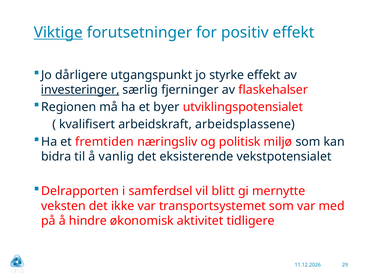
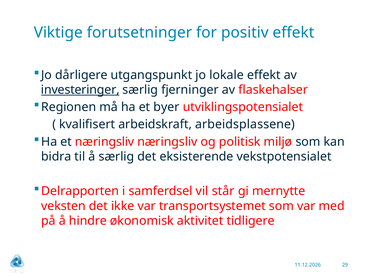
Viktige underline: present -> none (58, 32)
styrke: styrke -> lokale (227, 75)
et fremtiden: fremtiden -> næringsliv (105, 141)
å vanlig: vanlig -> særlig (116, 156)
blitt: blitt -> står (223, 191)
